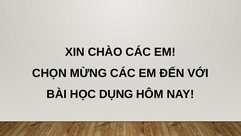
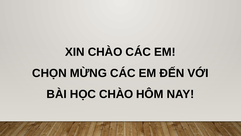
HỌC DỤNG: DỤNG -> CHÀO (116, 94)
